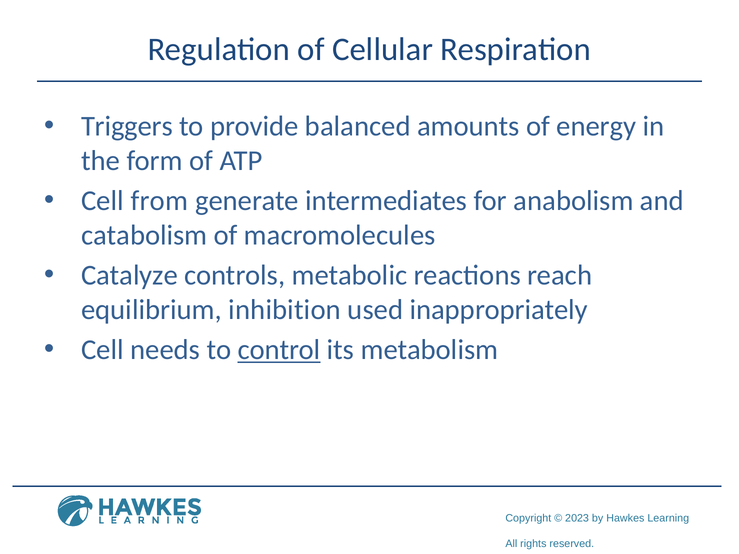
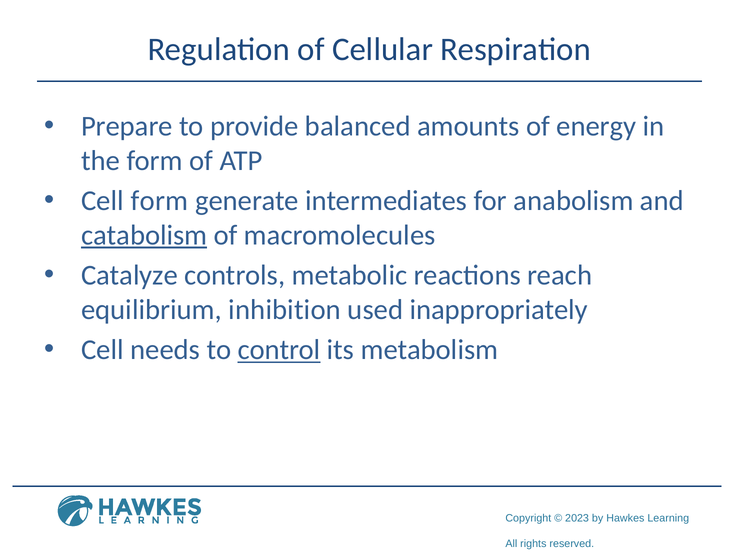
Triggers: Triggers -> Prepare (127, 126)
Cell from: from -> form (159, 201)
catabolism underline: none -> present (144, 235)
